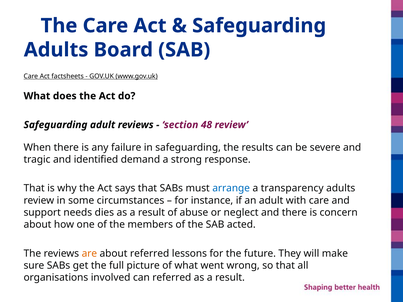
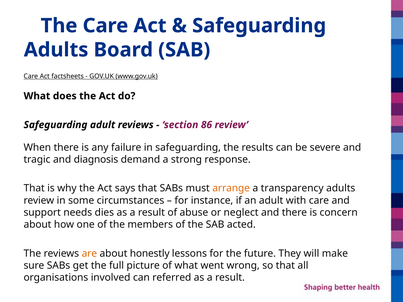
48: 48 -> 86 (206, 125)
identified: identified -> diagnosis (96, 160)
arrange colour: blue -> orange (231, 188)
about referred: referred -> honestly (150, 254)
